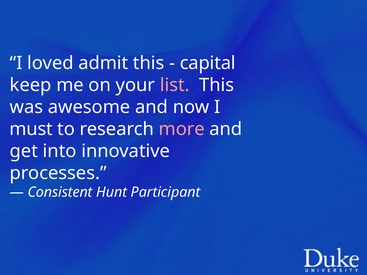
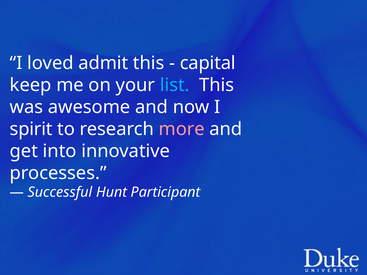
list colour: pink -> light blue (175, 85)
must: must -> spirit (31, 129)
Consistent: Consistent -> Successful (60, 192)
